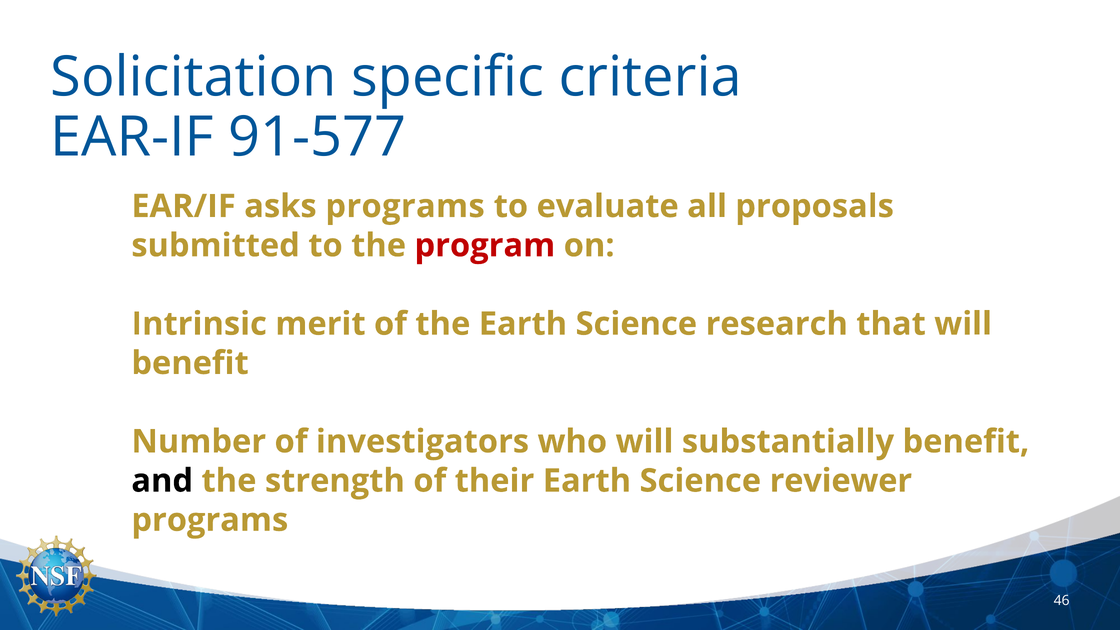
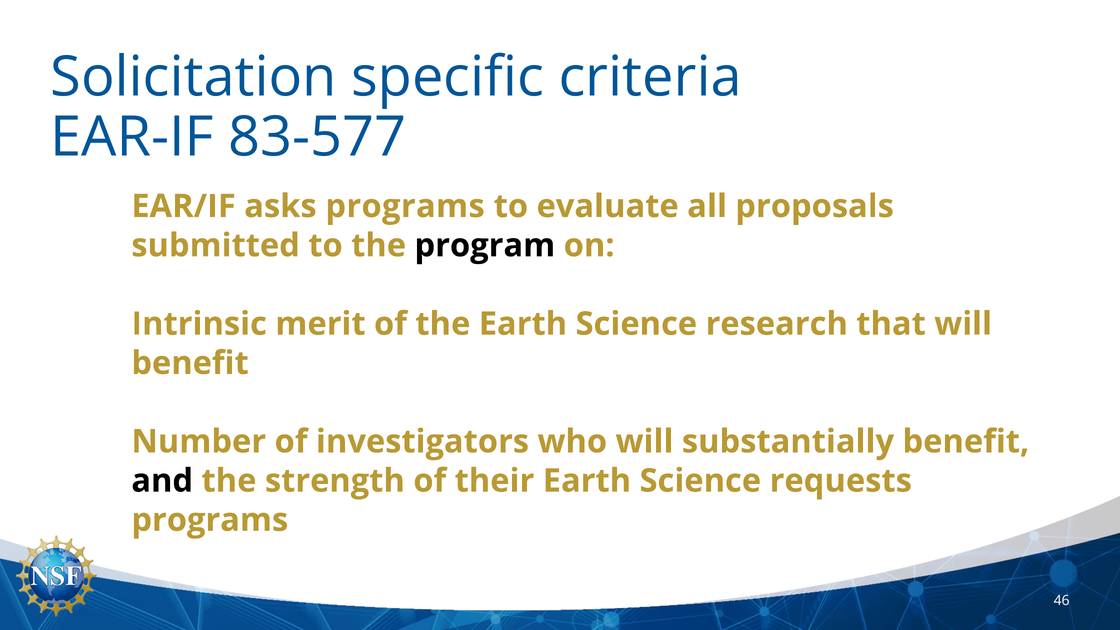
91-577: 91-577 -> 83-577 (317, 138)
program colour: red -> black (485, 246)
reviewer: reviewer -> requests (841, 481)
